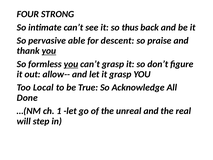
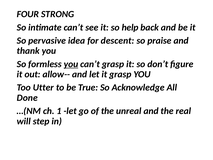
thus: thus -> help (130, 27)
able: able -> idea (77, 41)
you underline: present -> none (49, 51)
Local: Local -> Utter (43, 87)
